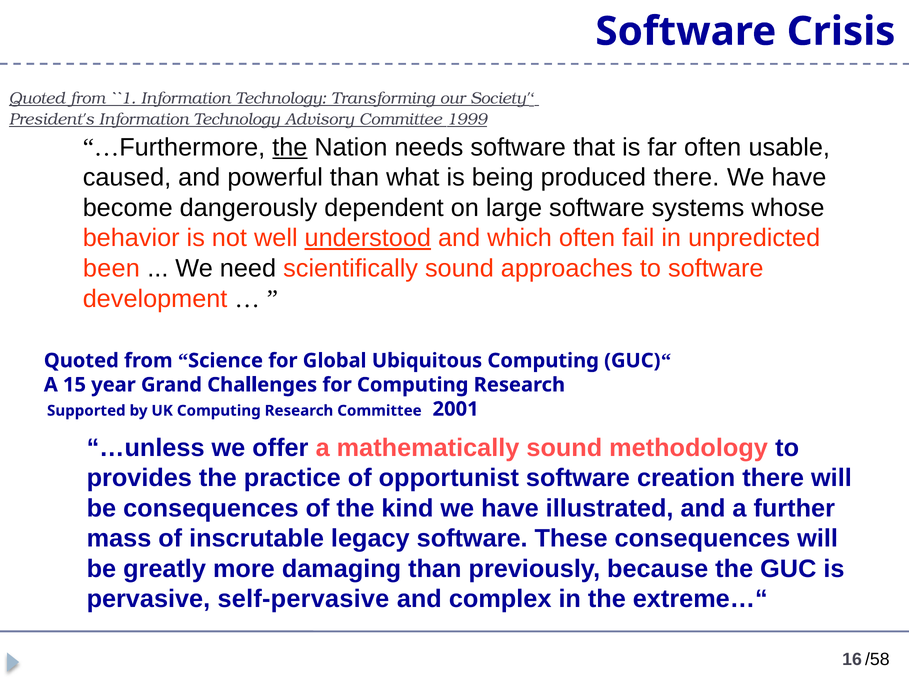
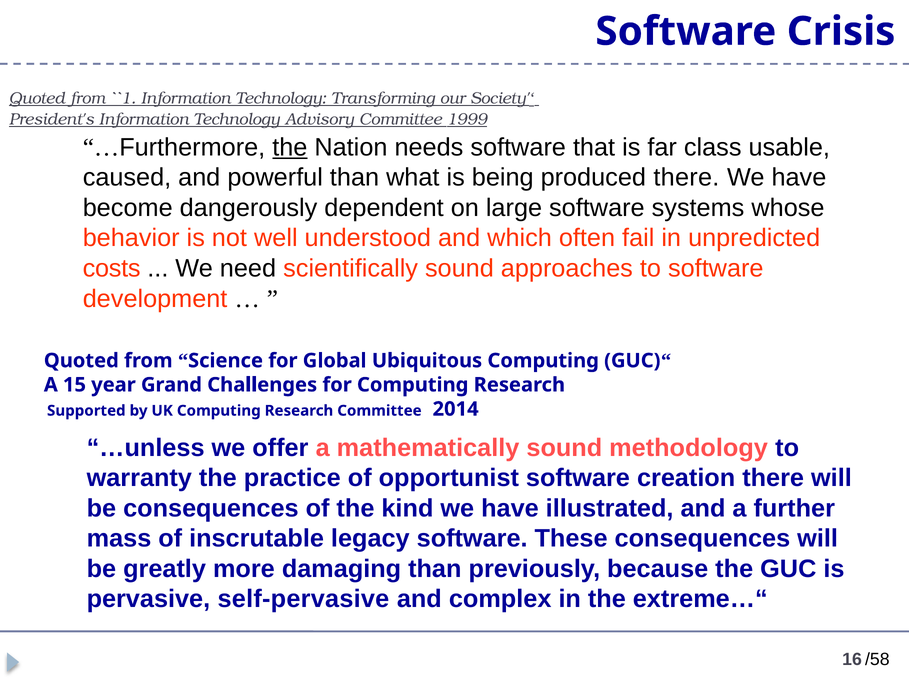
far often: often -> class (713, 147)
understood underline: present -> none (368, 238)
been: been -> costs (112, 269)
2001: 2001 -> 2014 (456, 409)
provides: provides -> warranty (139, 479)
